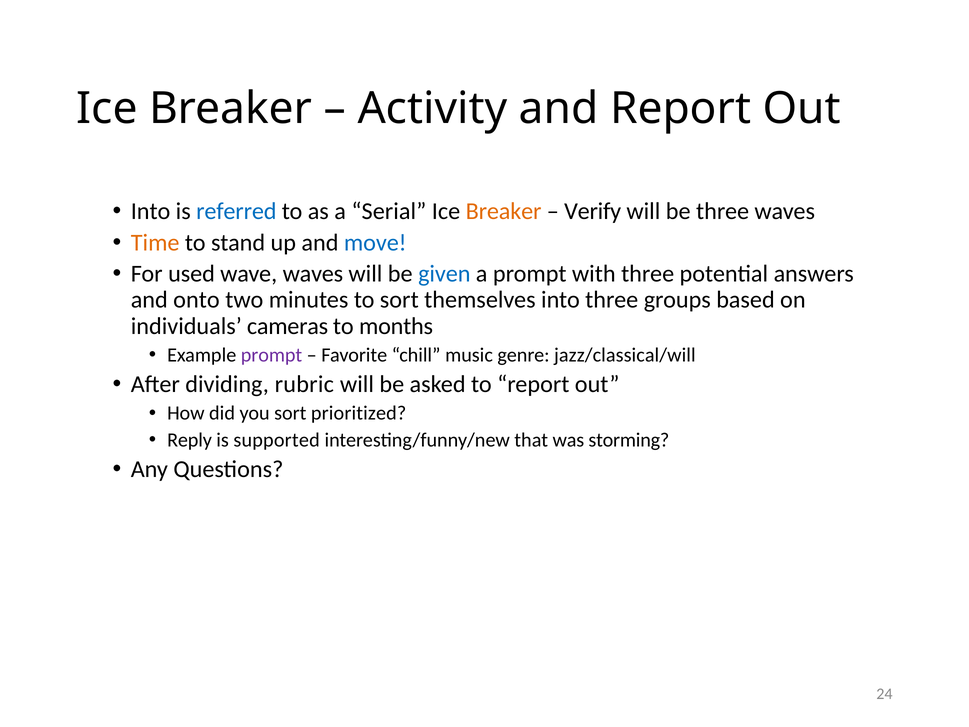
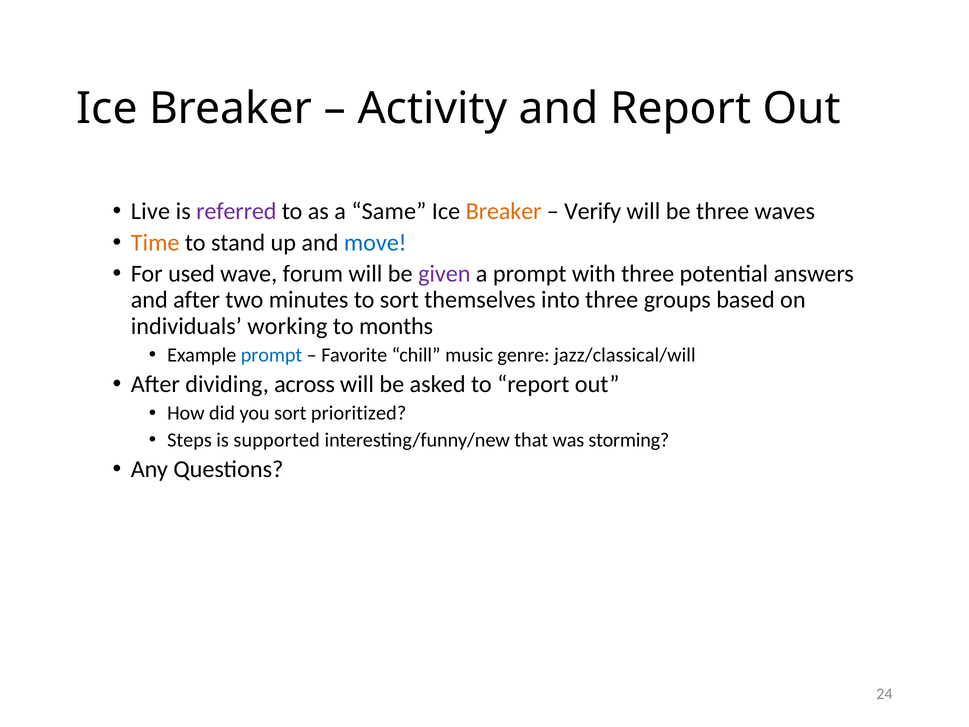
Into: Into -> Live (150, 211)
referred colour: blue -> purple (236, 211)
Serial: Serial -> Same (389, 211)
wave waves: waves -> forum (313, 274)
given colour: blue -> purple (444, 274)
and onto: onto -> after (197, 300)
cameras: cameras -> working (287, 326)
prompt colour: purple -> blue (272, 355)
rubric: rubric -> across (305, 384)
Reply: Reply -> Steps (189, 440)
